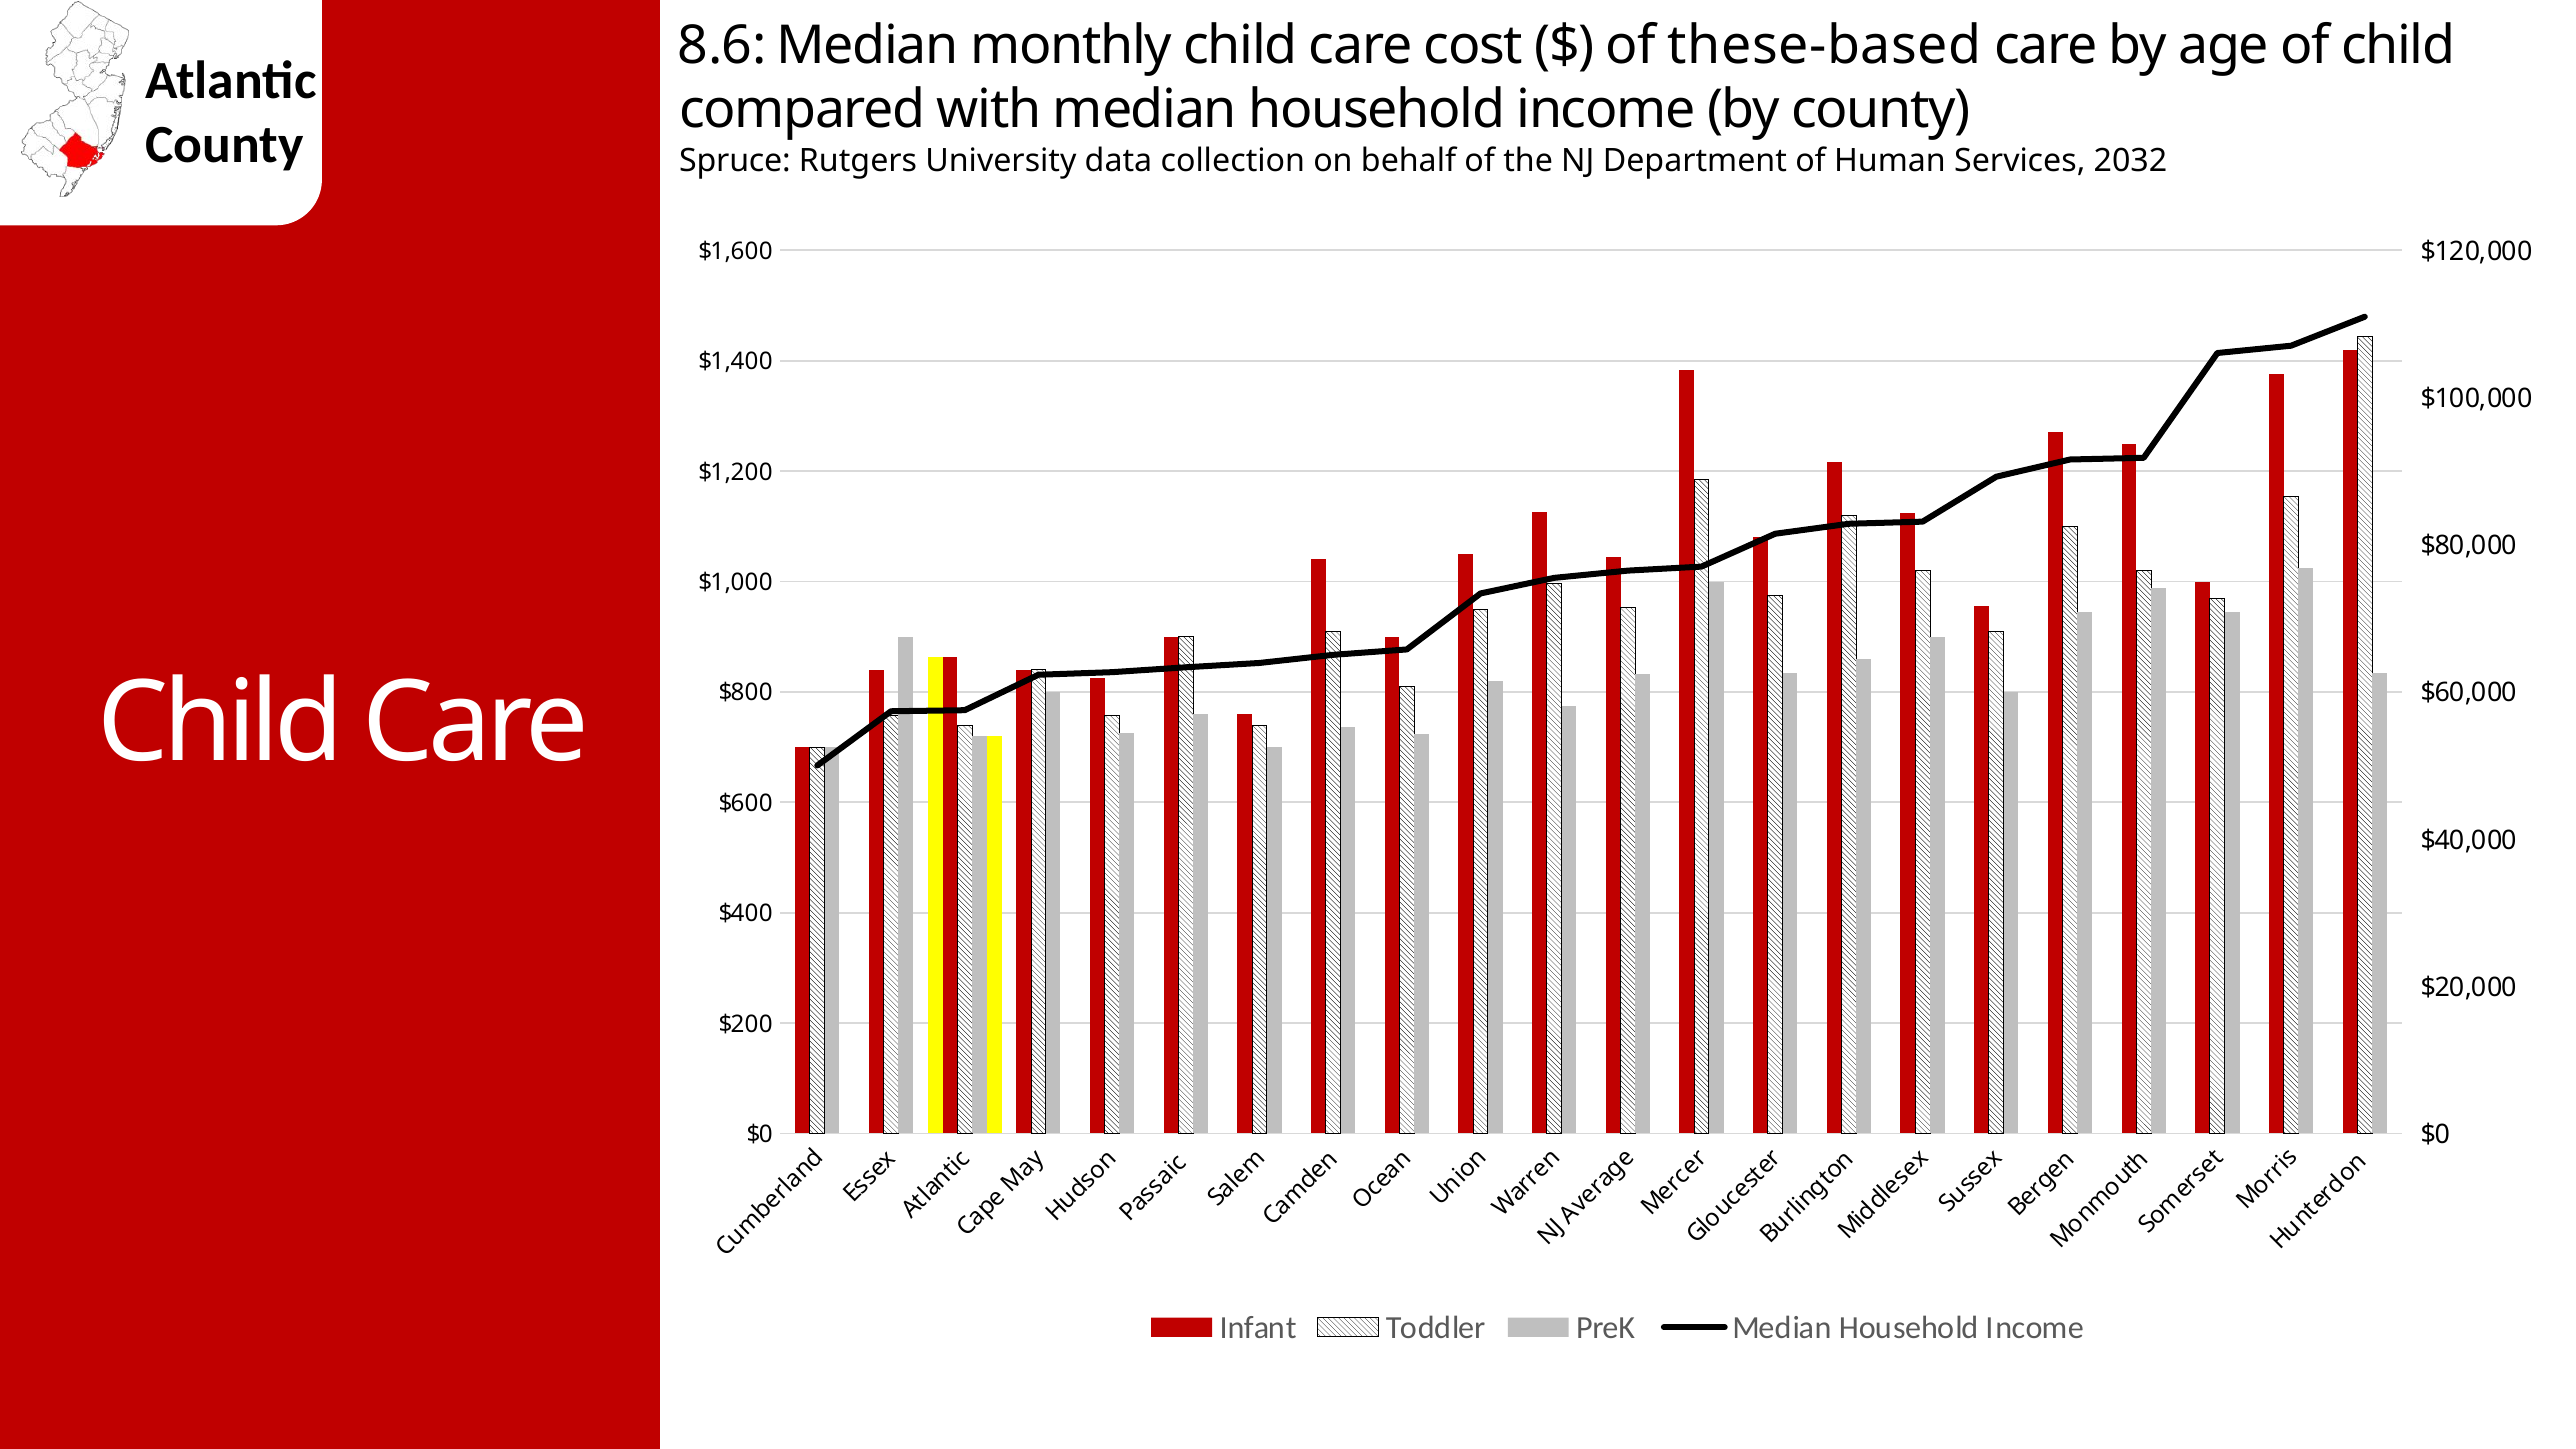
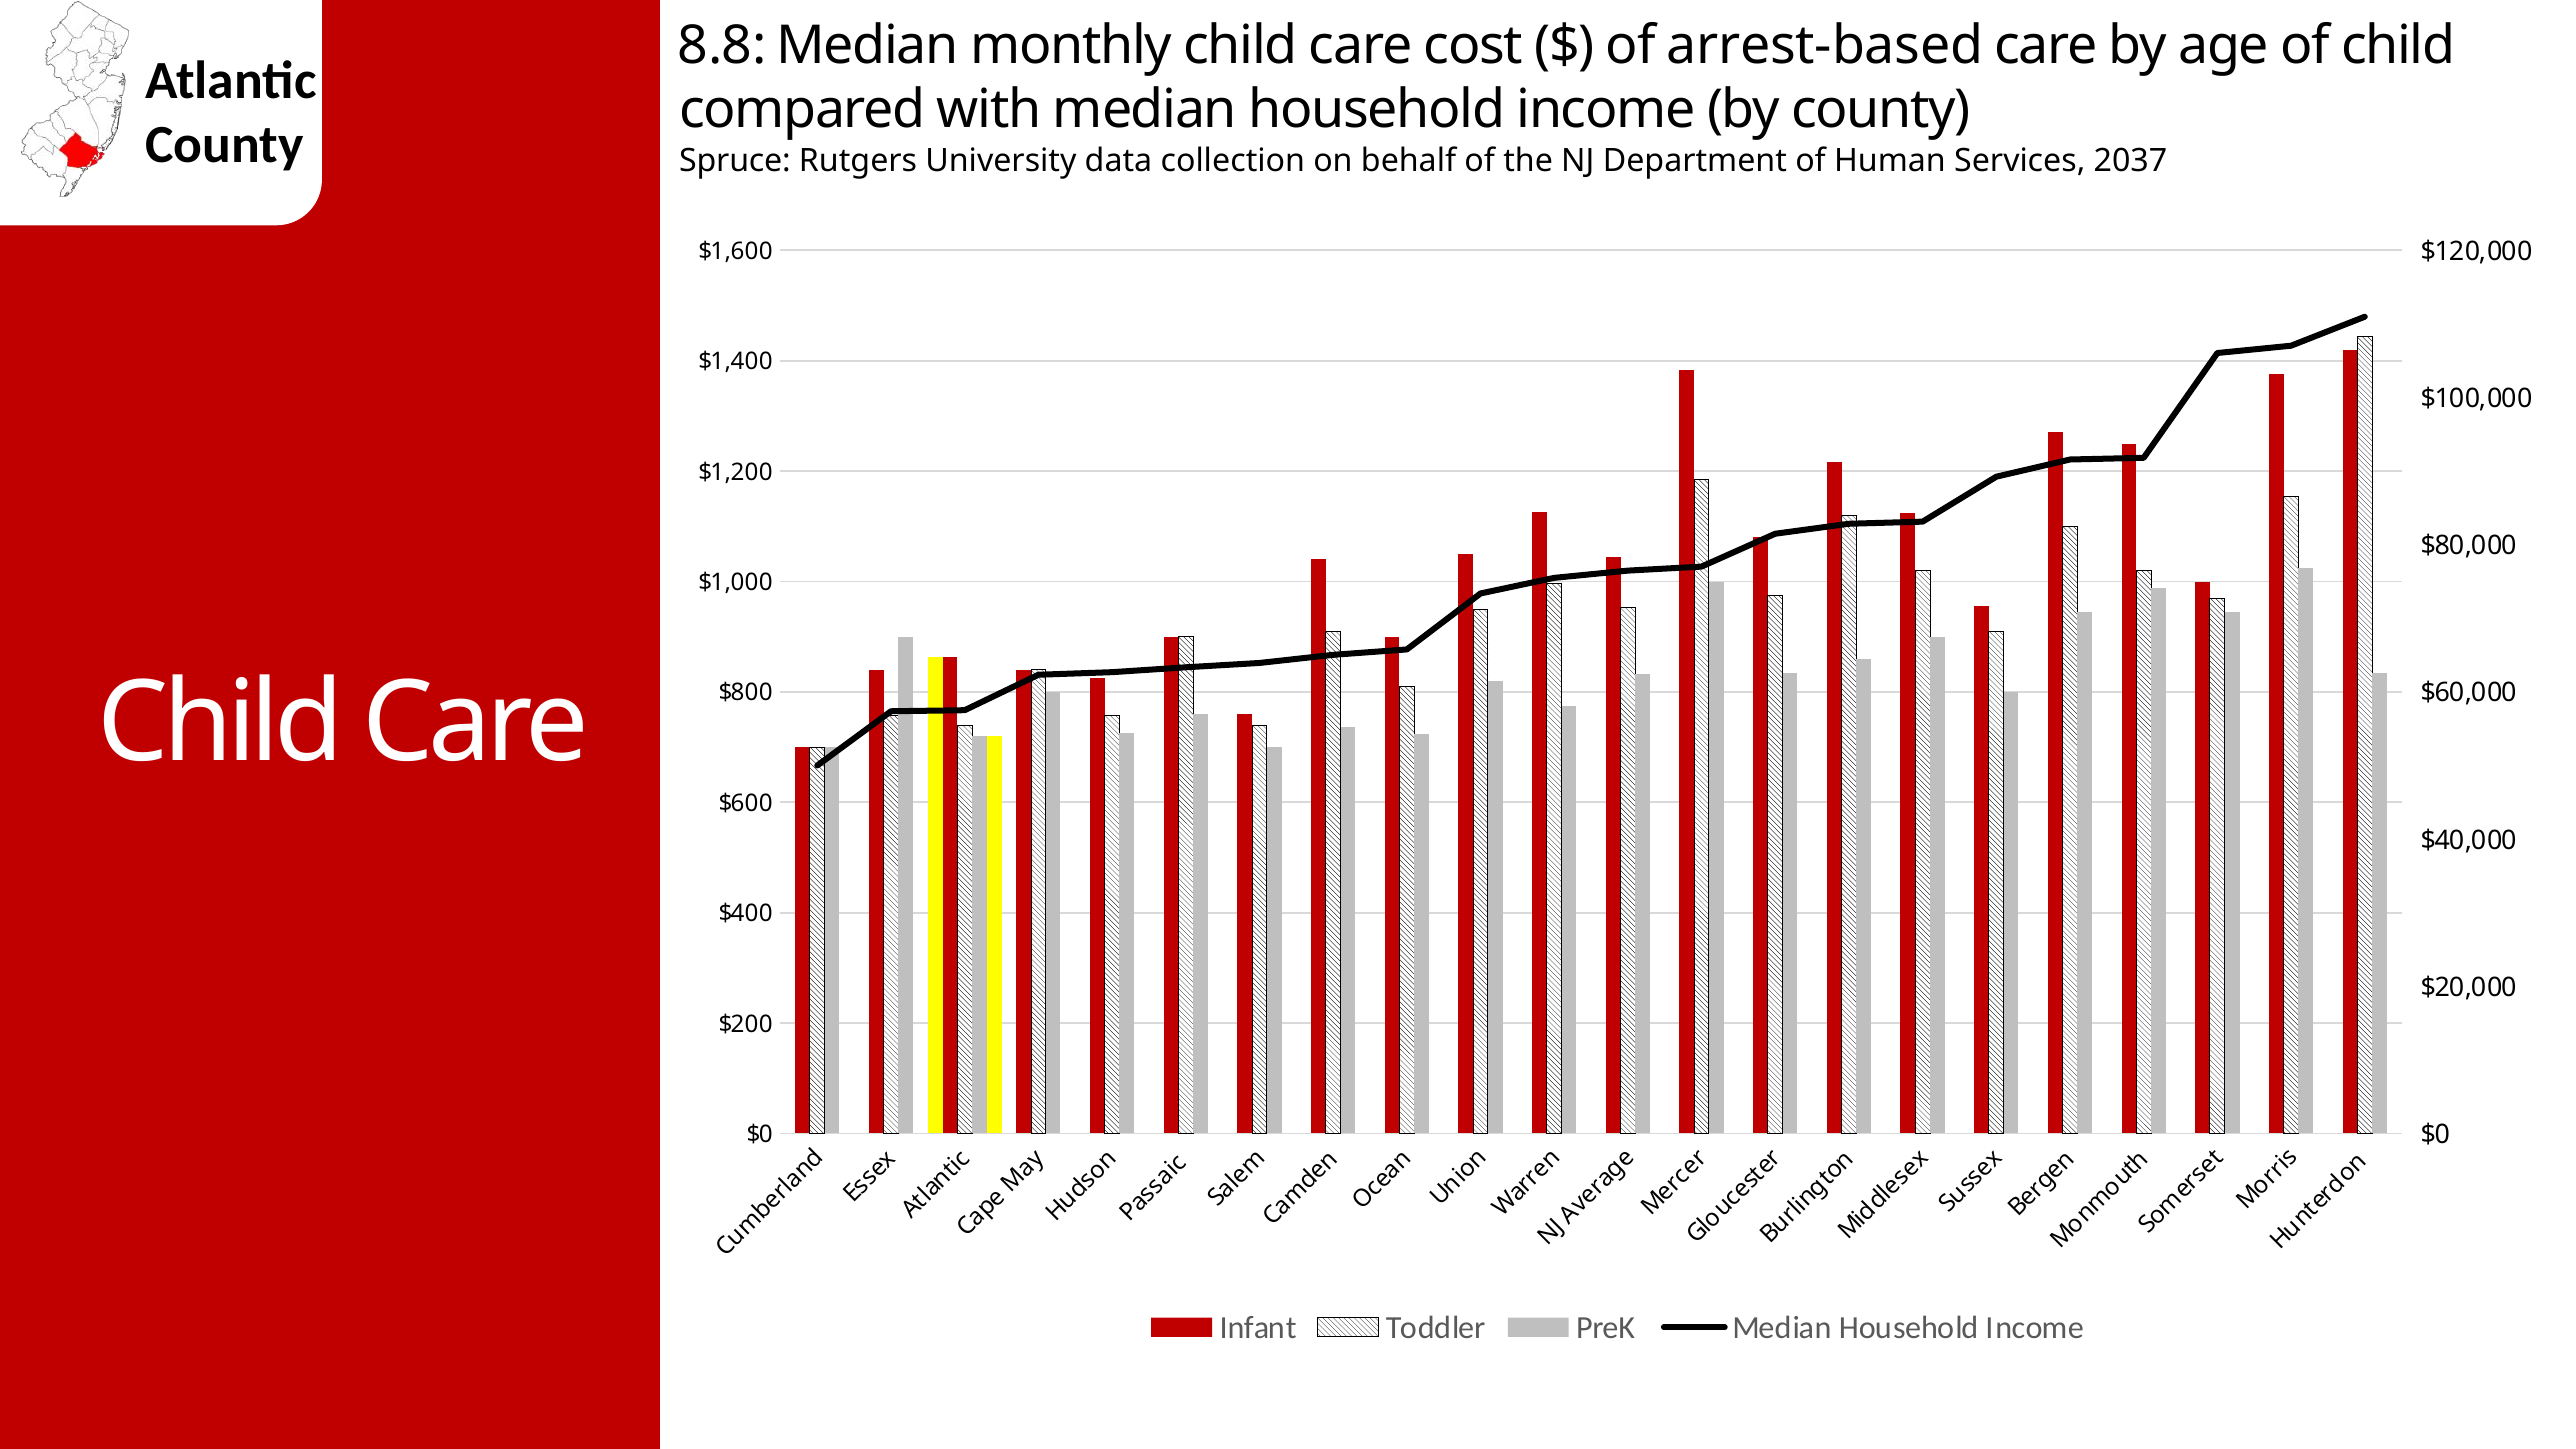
8.6: 8.6 -> 8.8 (722, 45)
these-based: these-based -> arrest-based (1825, 45)
2032: 2032 -> 2037 (2130, 161)
